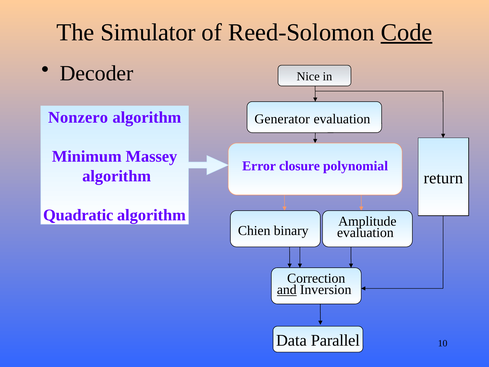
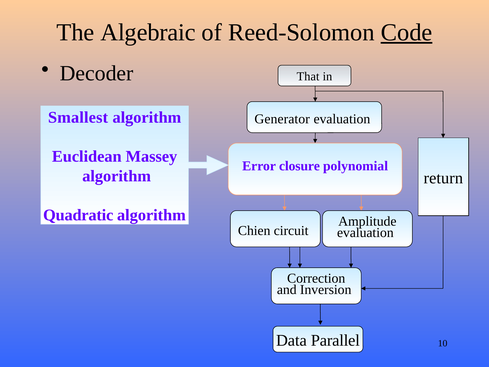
Simulator: Simulator -> Algebraic (148, 32)
Nice: Nice -> That (308, 76)
Nonzero: Nonzero -> Smallest (78, 117)
Minimum: Minimum -> Euclidean (87, 156)
binary: binary -> circuit (291, 231)
and underline: present -> none (287, 290)
